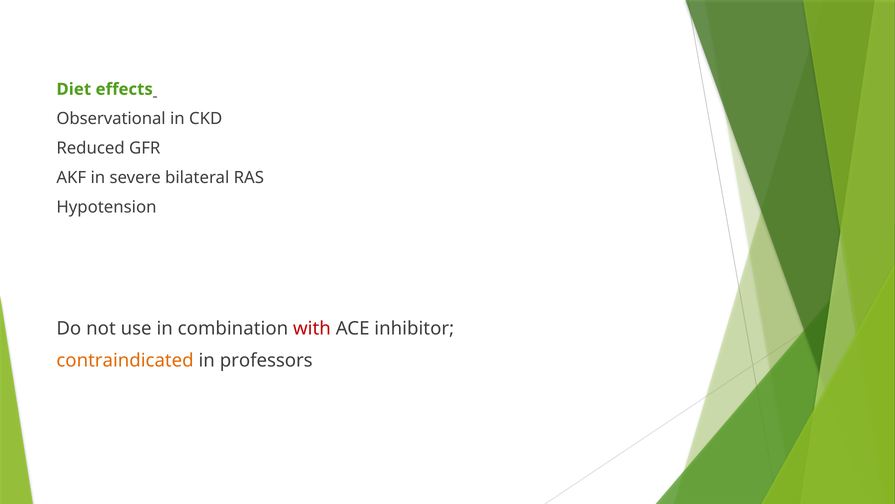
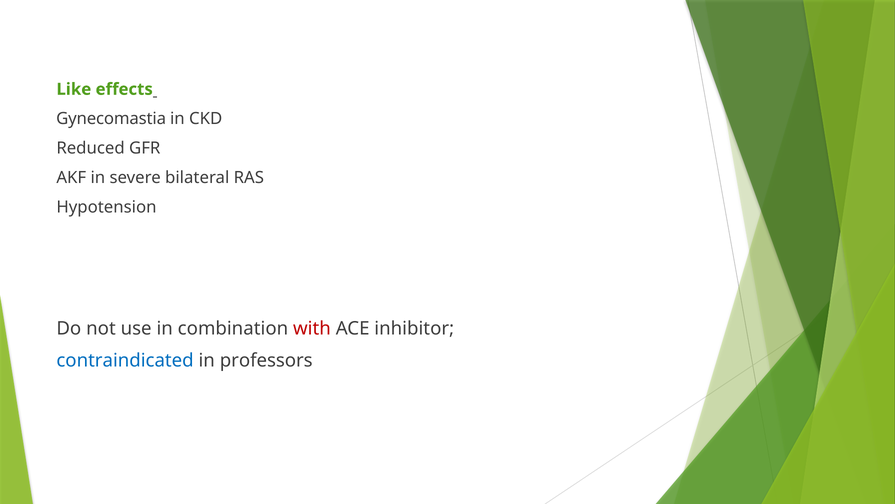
Diet: Diet -> Like (74, 89)
Observational: Observational -> Gynecomastia (111, 119)
contraindicated colour: orange -> blue (125, 360)
